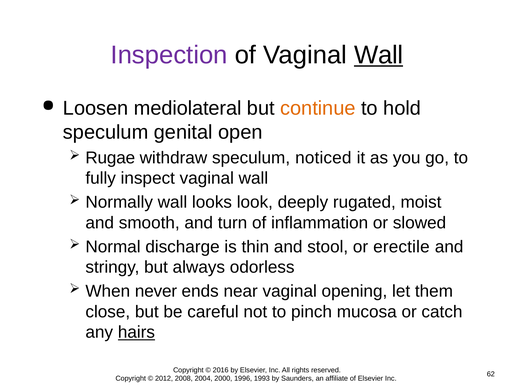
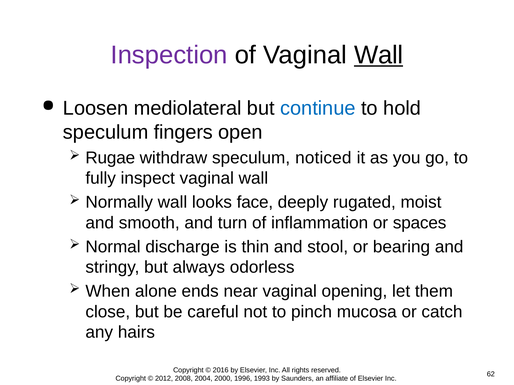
continue colour: orange -> blue (318, 109)
genital: genital -> fingers (183, 133)
look: look -> face (255, 203)
slowed: slowed -> spaces (420, 223)
erectile: erectile -> bearing (401, 247)
never: never -> alone (156, 292)
hairs underline: present -> none (136, 333)
